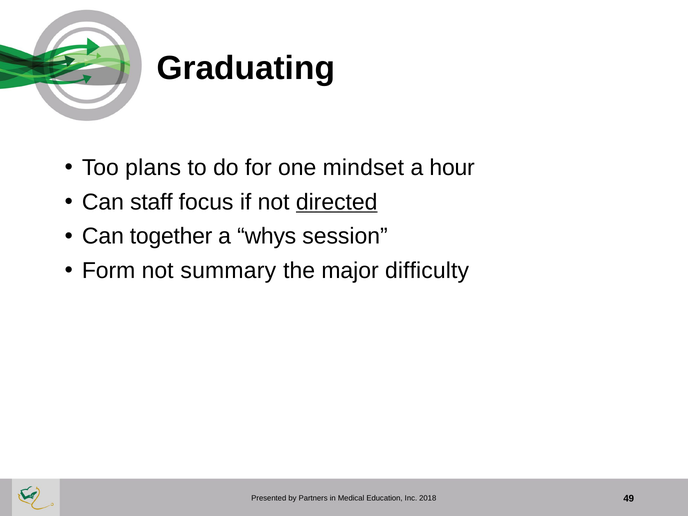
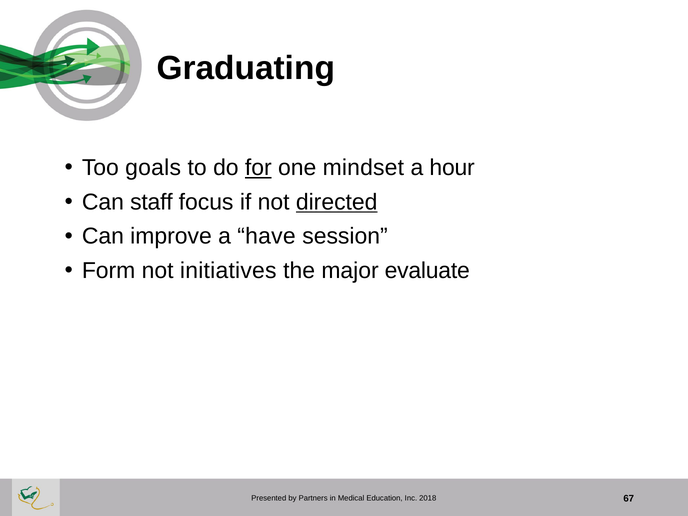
plans: plans -> goals (153, 168)
for underline: none -> present (258, 168)
together: together -> improve (171, 236)
whys: whys -> have (266, 236)
summary: summary -> initiatives (228, 271)
difficulty: difficulty -> evaluate (427, 271)
49: 49 -> 67 (629, 498)
